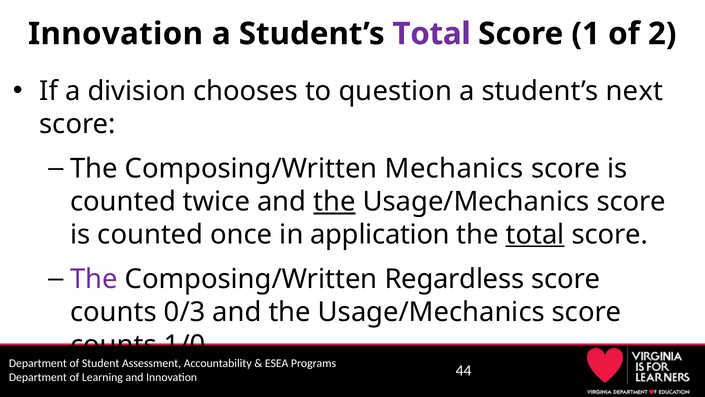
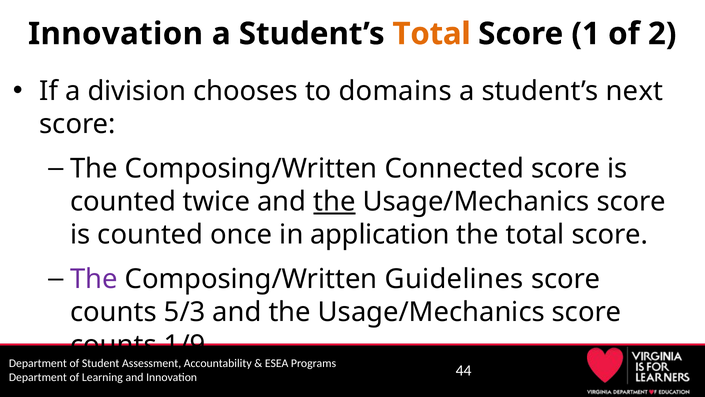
Total colour: purple -> orange (432, 34)
question: question -> domains (395, 91)
Mechanics: Mechanics -> Connected (454, 169)
total underline: present -> none (535, 234)
Regardless: Regardless -> Guidelines (454, 279)
0/3: 0/3 -> 5/3 (185, 312)
1/0: 1/0 -> 1/9 (188, 345)
